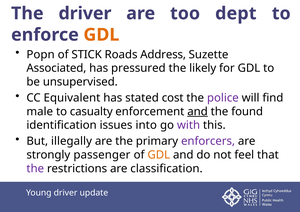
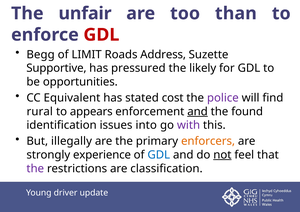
The driver: driver -> unfair (85, 13)
dept: dept -> than (236, 13)
GDL colour: orange -> red (101, 35)
Popn: Popn -> Begg (41, 55)
STICK: STICK -> LIMIT (87, 55)
Associated: Associated -> Supportive (56, 68)
unsupervised: unsupervised -> opportunities (80, 82)
male: male -> rural (40, 112)
casualty: casualty -> appears (91, 112)
enforcers colour: purple -> orange (208, 141)
passenger: passenger -> experience (102, 155)
GDL colour: orange -> blue (159, 155)
not underline: none -> present (222, 155)
